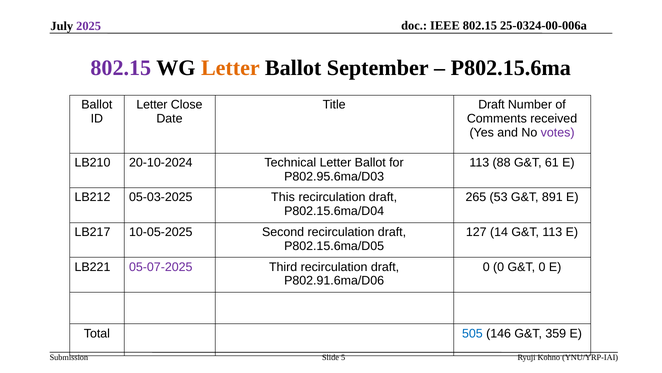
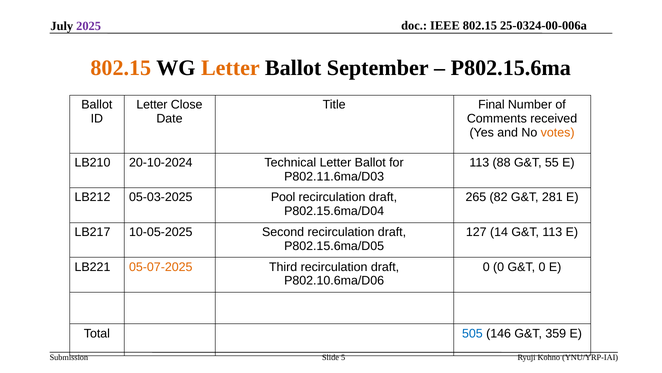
802.15 colour: purple -> orange (121, 68)
Title Draft: Draft -> Final (491, 105)
votes colour: purple -> orange (558, 132)
61: 61 -> 55 (552, 162)
P802.95.6ma/D03: P802.95.6ma/D03 -> P802.11.6ma/D03 (334, 176)
This: This -> Pool (283, 197)
53: 53 -> 82 (499, 197)
891: 891 -> 281 (552, 197)
05-07-2025 colour: purple -> orange (161, 266)
P802.91.6ma/D06: P802.91.6ma/D06 -> P802.10.6ma/D06 (334, 280)
